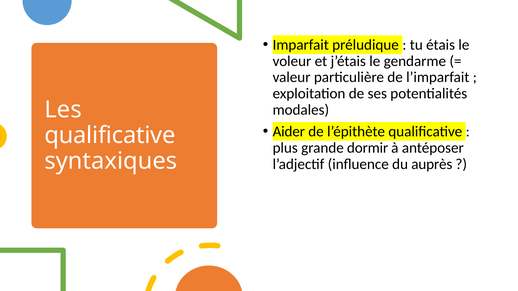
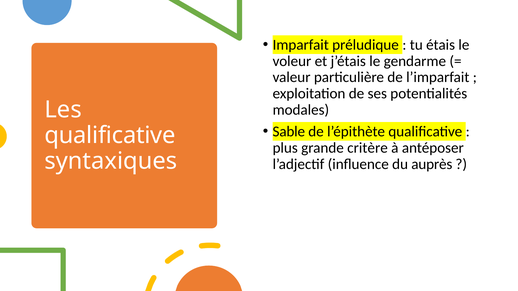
Aider: Aider -> Sable (289, 132)
dormir: dormir -> critère (367, 148)
